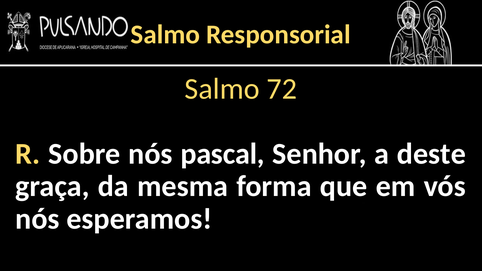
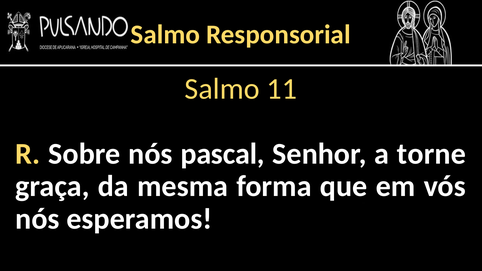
72: 72 -> 11 (282, 89)
deste: deste -> torne (431, 154)
